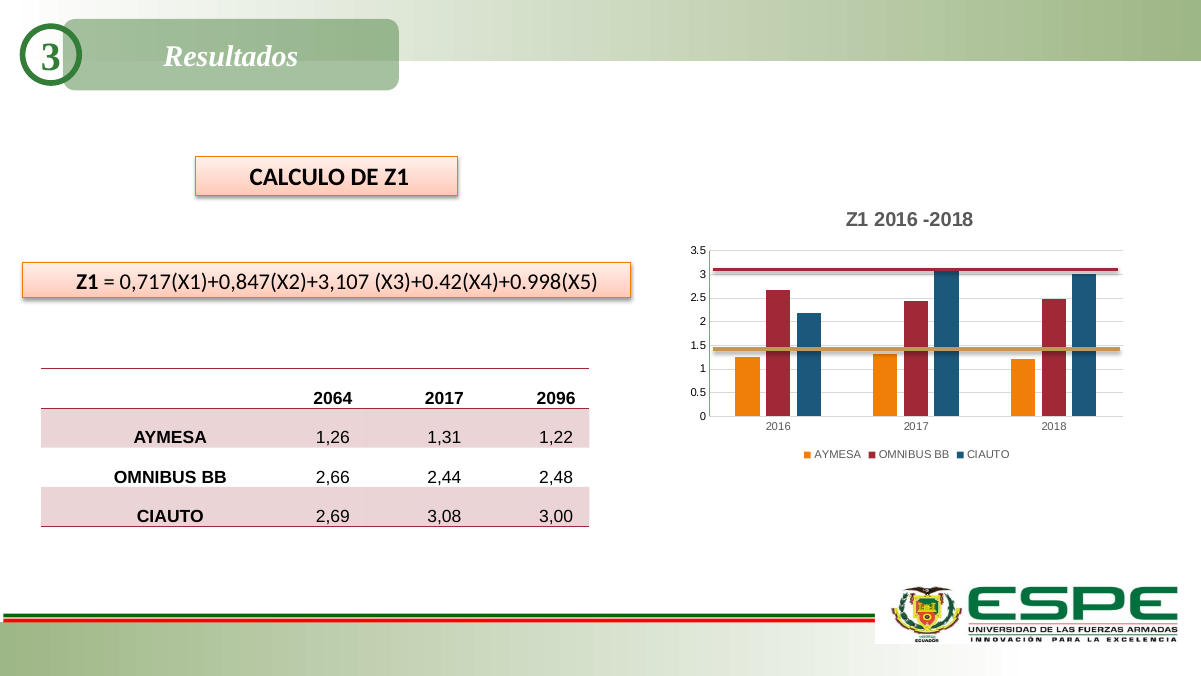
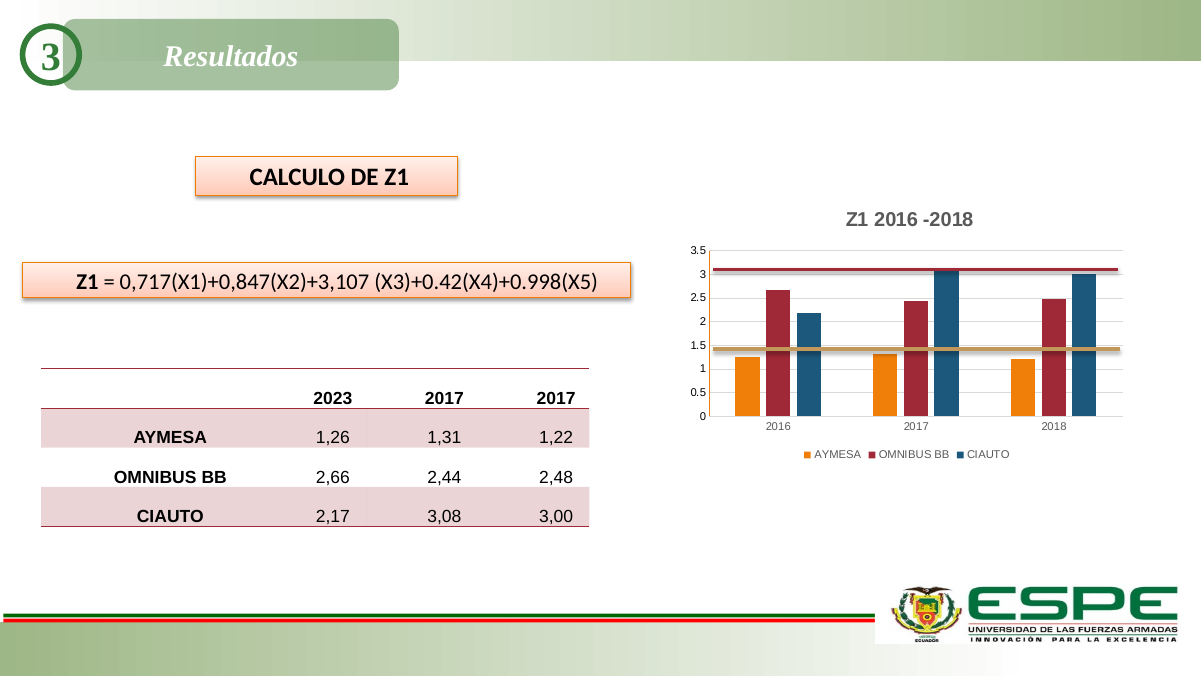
2064: 2064 -> 2023 (333, 398)
2017 2096: 2096 -> 2017 (556, 398)
2,69: 2,69 -> 2,17 (333, 516)
